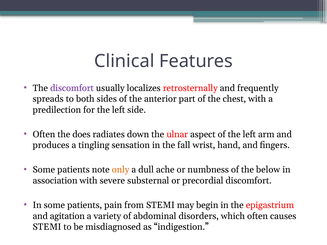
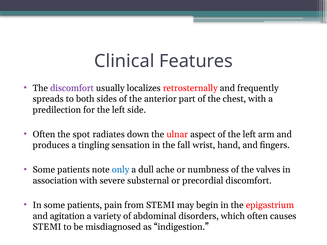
does: does -> spot (81, 134)
only colour: orange -> blue (121, 170)
below: below -> valves (268, 170)
